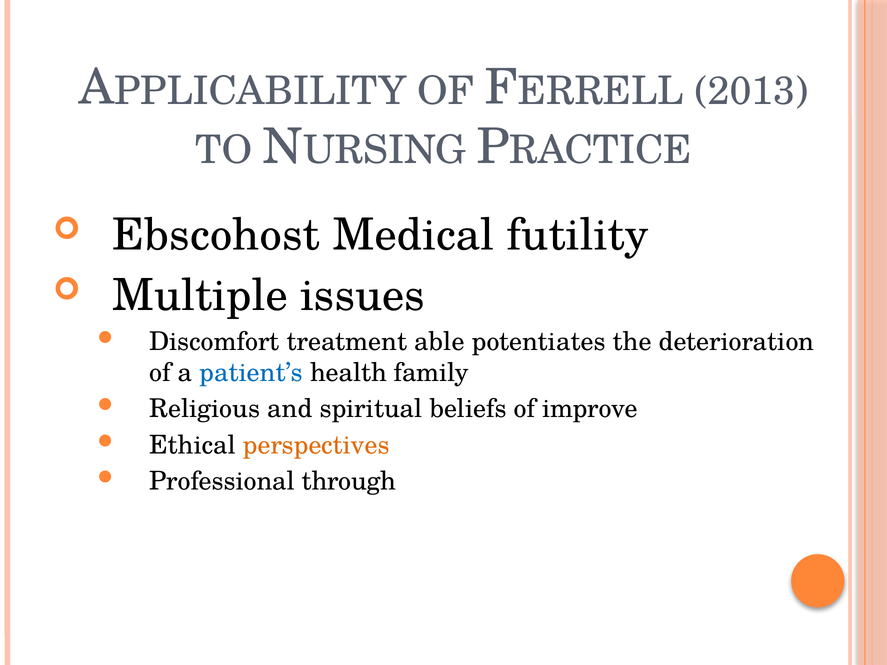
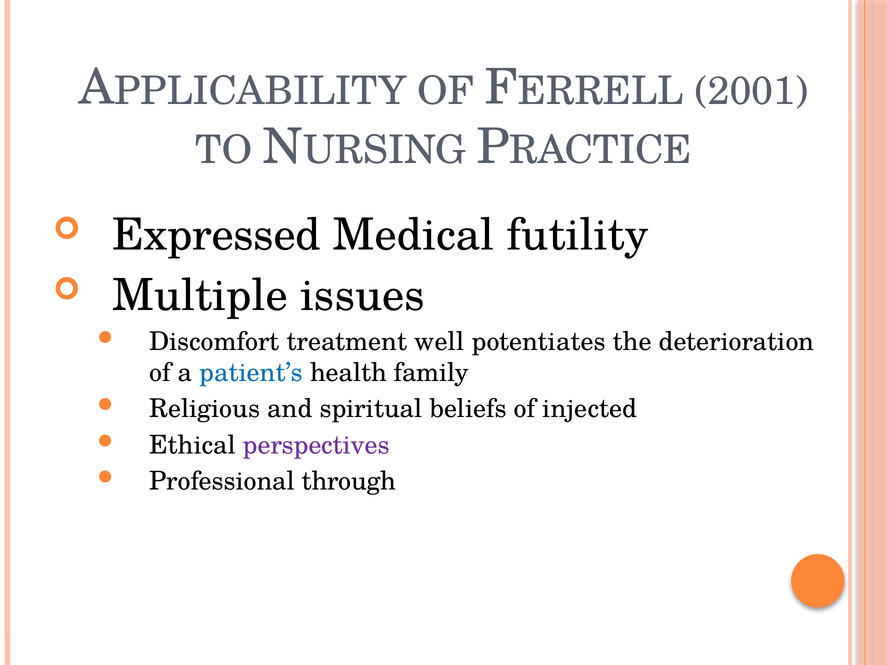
2013: 2013 -> 2001 (751, 91)
Ebscohost: Ebscohost -> Expressed (217, 235)
able: able -> well (439, 342)
improve: improve -> injected (590, 409)
perspectives colour: orange -> purple (316, 445)
